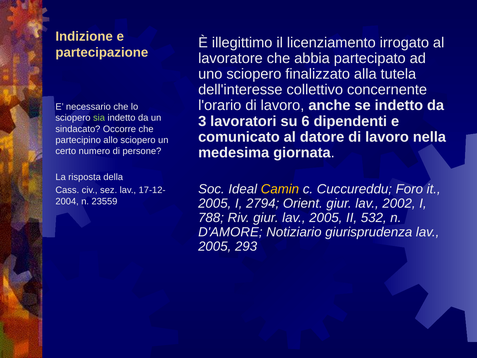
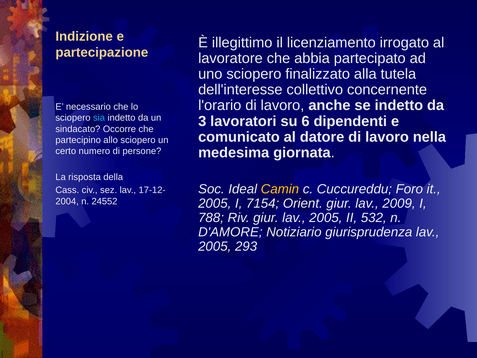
sia colour: light green -> light blue (99, 118)
23559: 23559 -> 24552 (104, 201)
2794: 2794 -> 7154 (263, 203)
2002: 2002 -> 2009 (399, 203)
